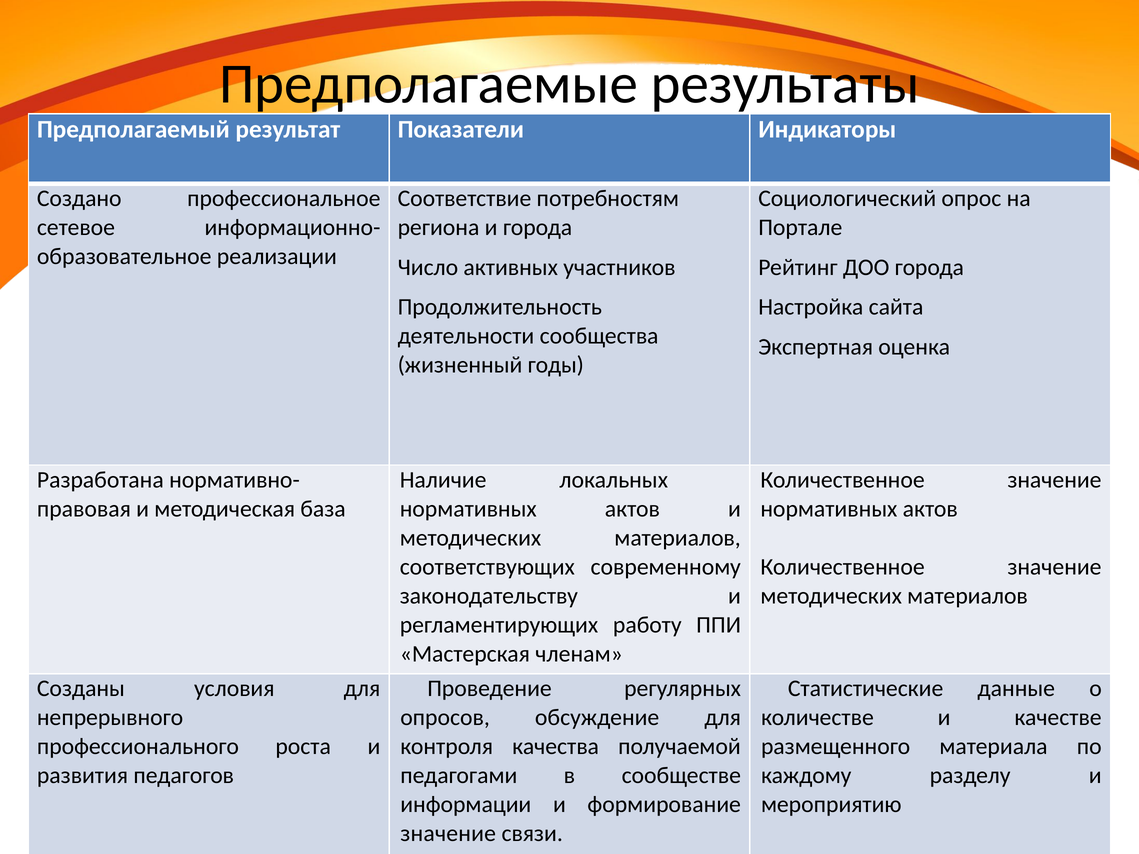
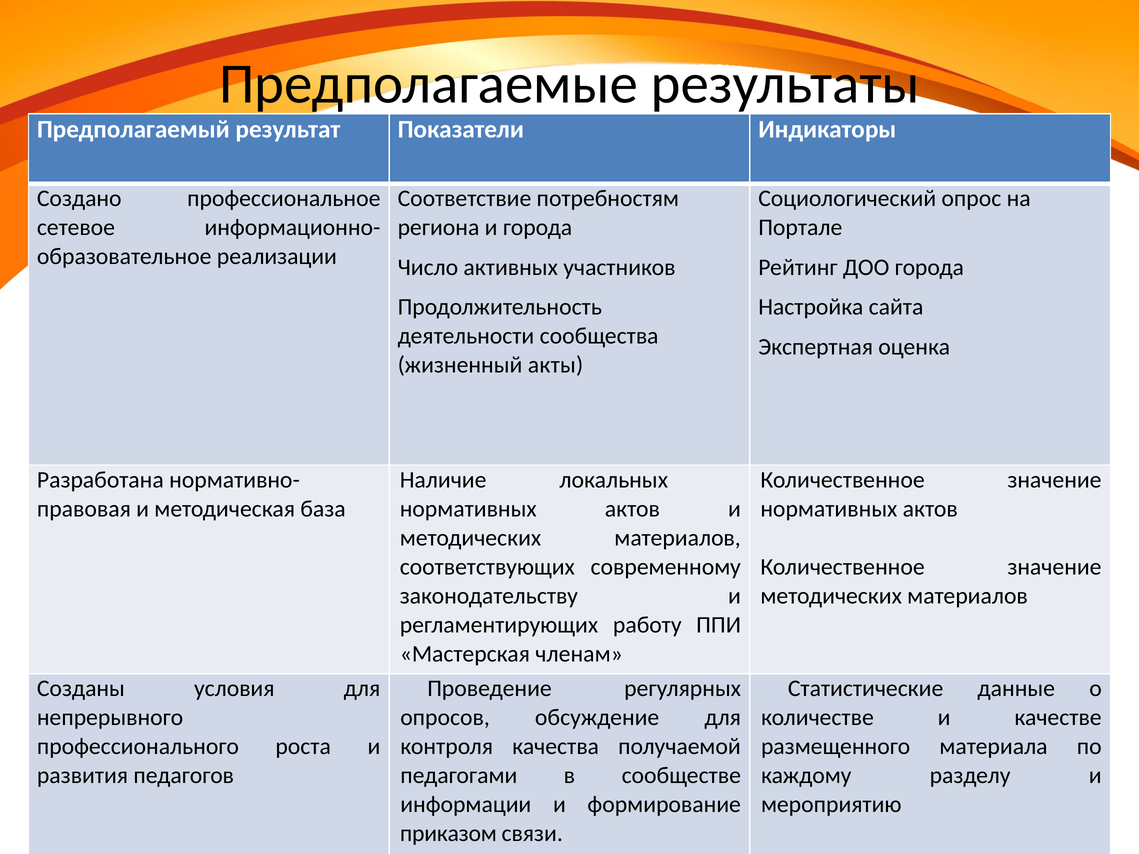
годы: годы -> акты (556, 365)
значение: значение -> приказом (448, 834)
